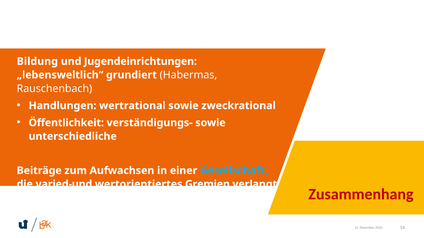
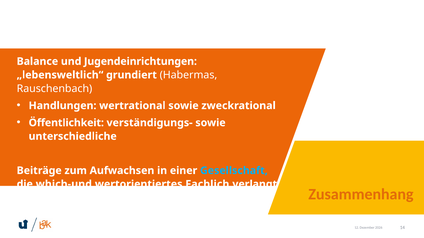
Bildung: Bildung -> Balance (37, 62)
varied-und: varied-und -> which-und (64, 184)
Gremien: Gremien -> Fachlich (207, 184)
Zusammenhang colour: red -> orange (361, 195)
